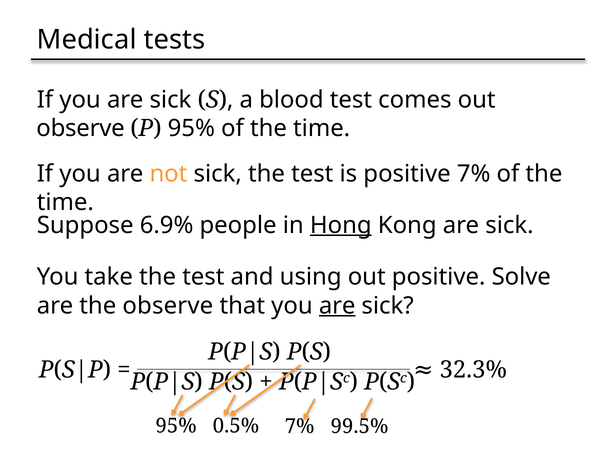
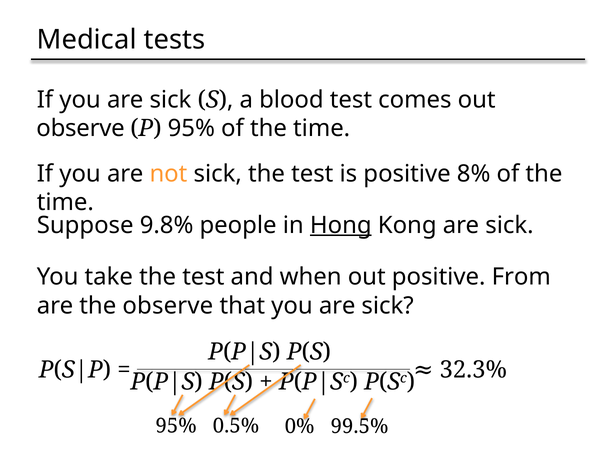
positive 7%: 7% -> 8% (474, 174)
6.9%: 6.9% -> 9.8% (167, 225)
using: using -> when (311, 277)
Solve: Solve -> From (521, 277)
are underline: present -> none (337, 306)
0.5% 7%: 7% -> 0% (300, 427)
